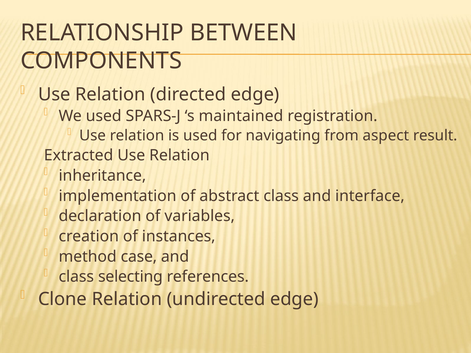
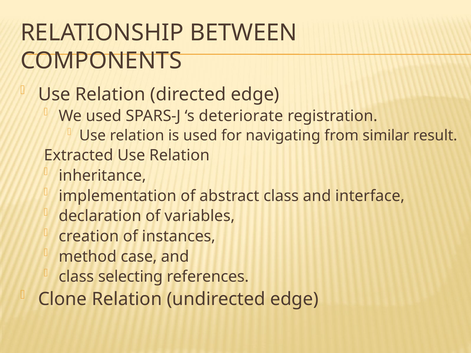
maintained: maintained -> deteriorate (241, 116)
aspect: aspect -> similar (386, 136)
